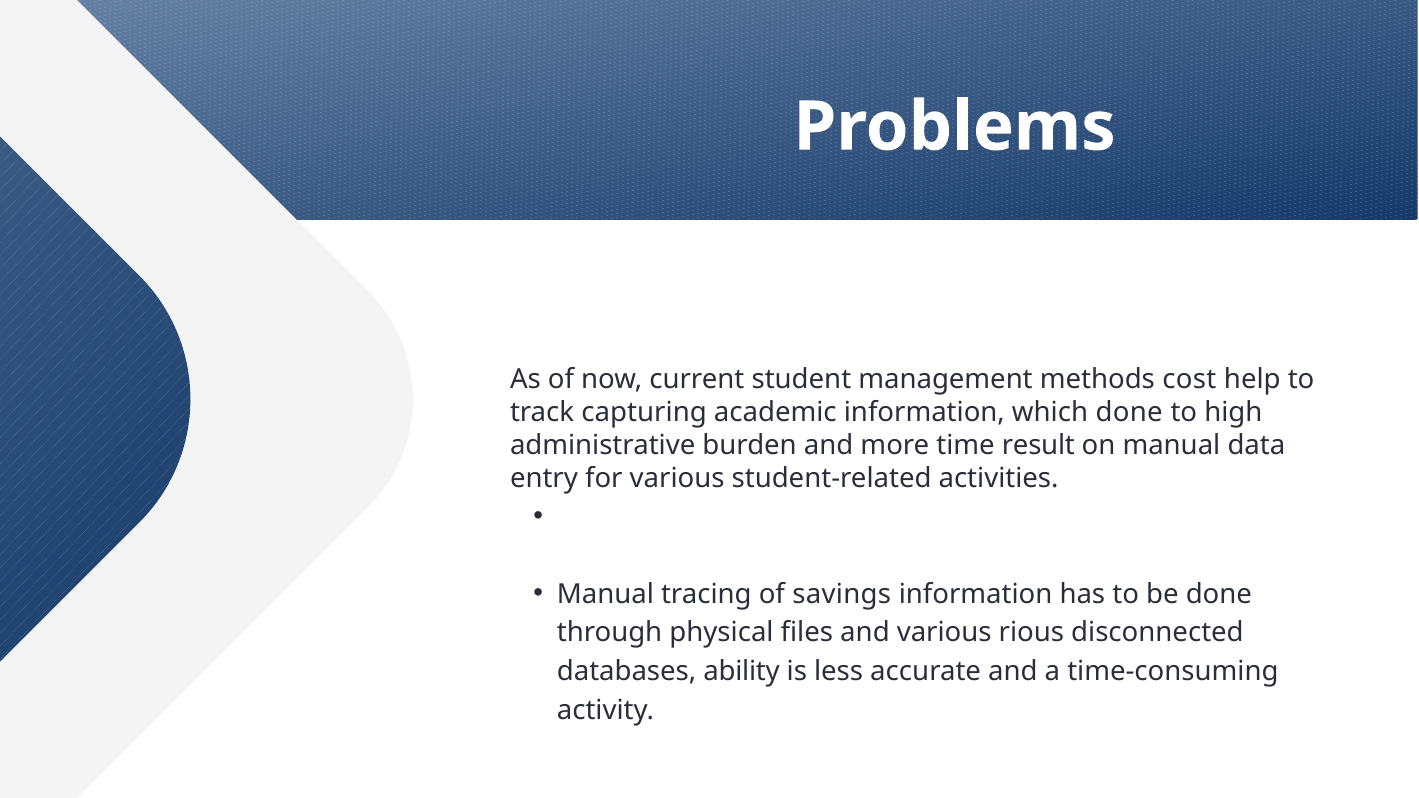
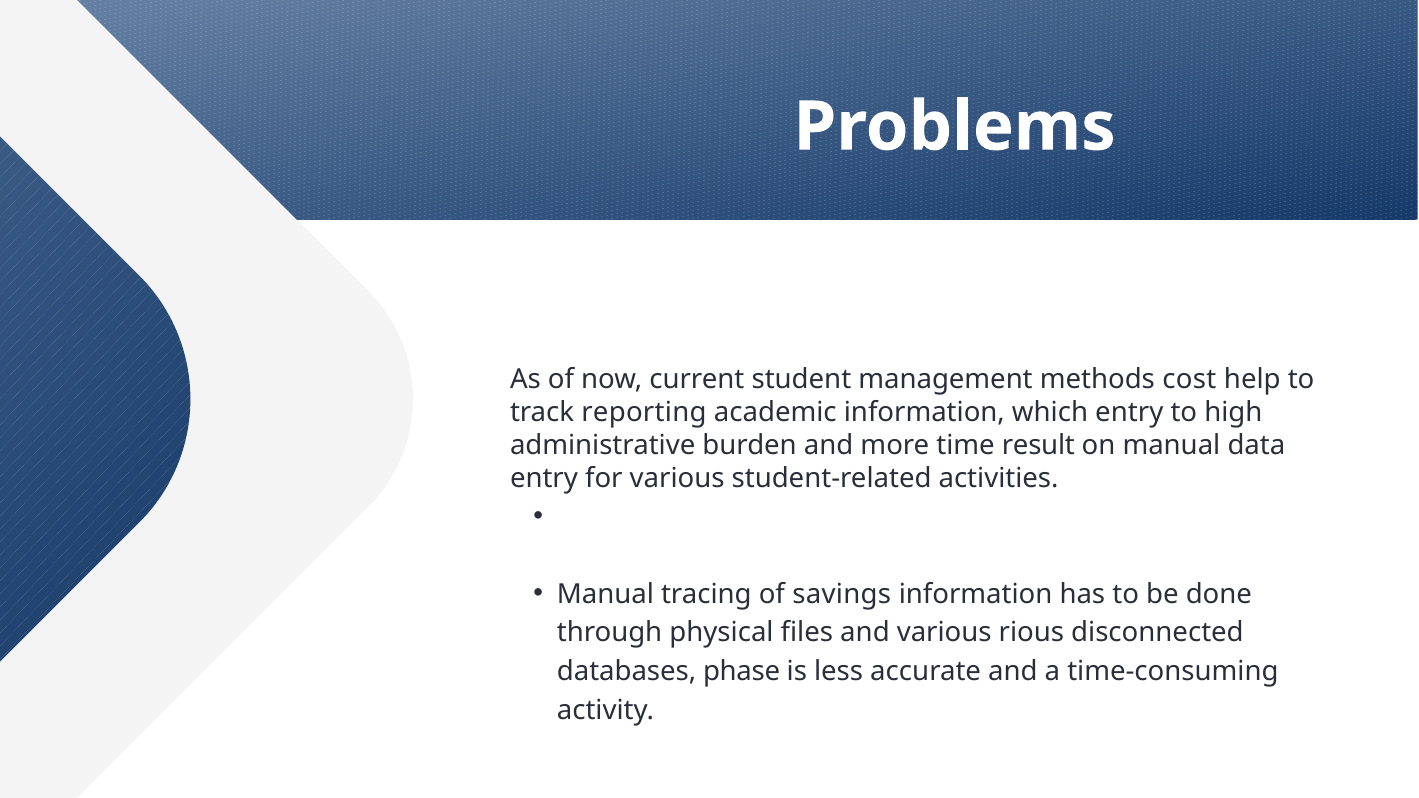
capturing: capturing -> reporting (644, 412)
which done: done -> entry (1129, 412)
ability: ability -> phase (742, 672)
